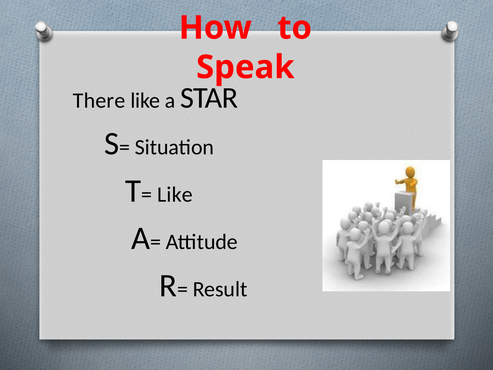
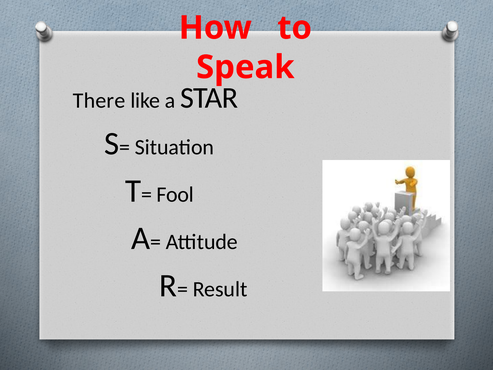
Like: Like -> Fool (175, 194)
